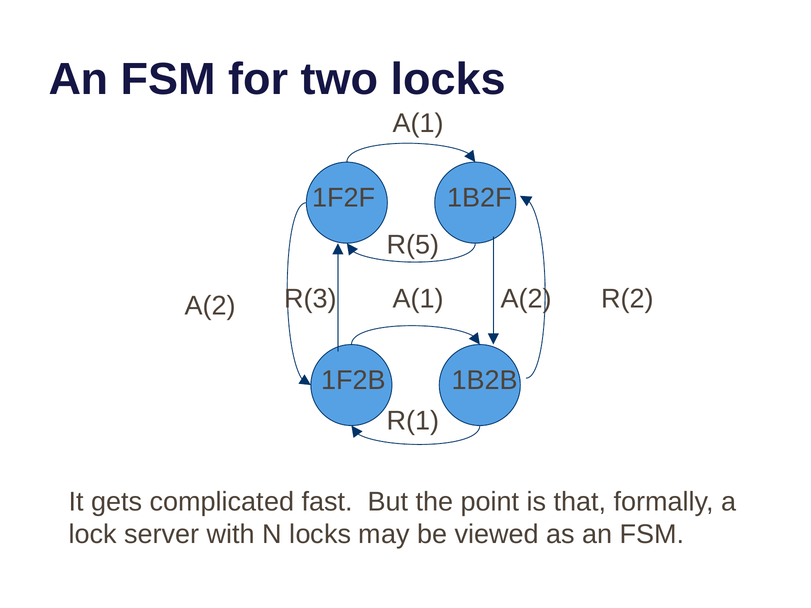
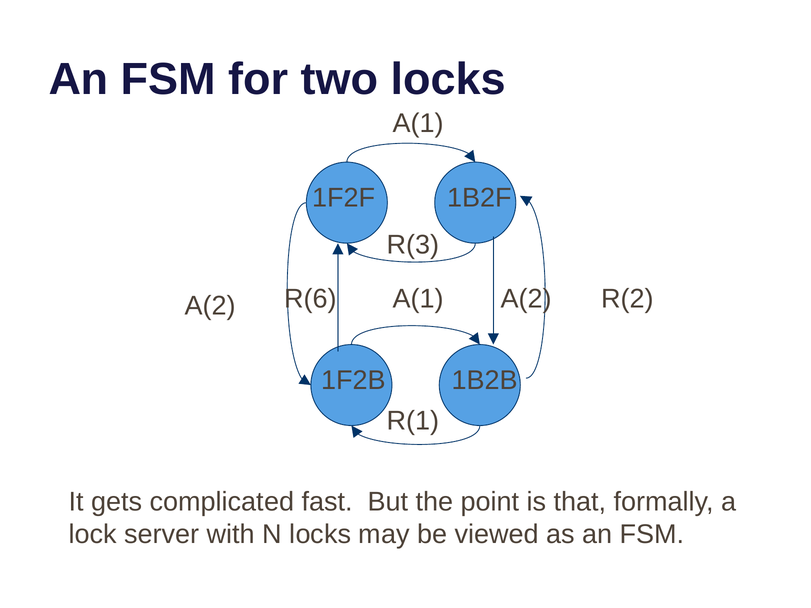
R(5: R(5 -> R(3 (413, 245)
R(3: R(3 -> R(6 (310, 299)
